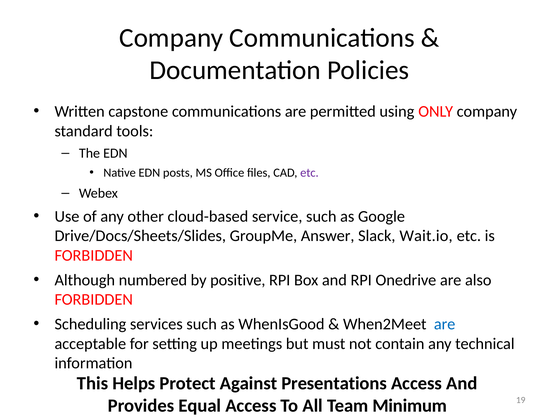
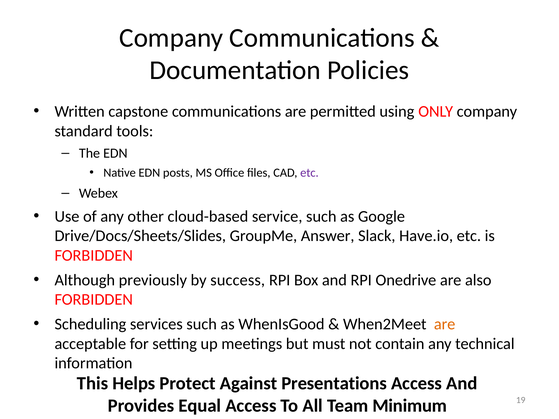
Wait.io: Wait.io -> Have.io (426, 236)
numbered: numbered -> previously (153, 280)
positive: positive -> success (238, 280)
are colour: blue -> orange (445, 324)
